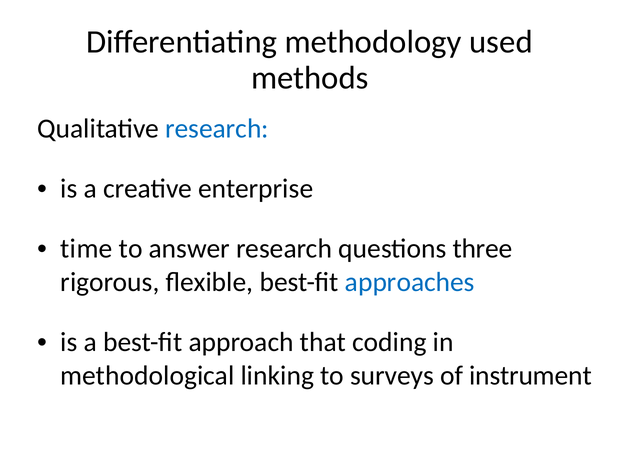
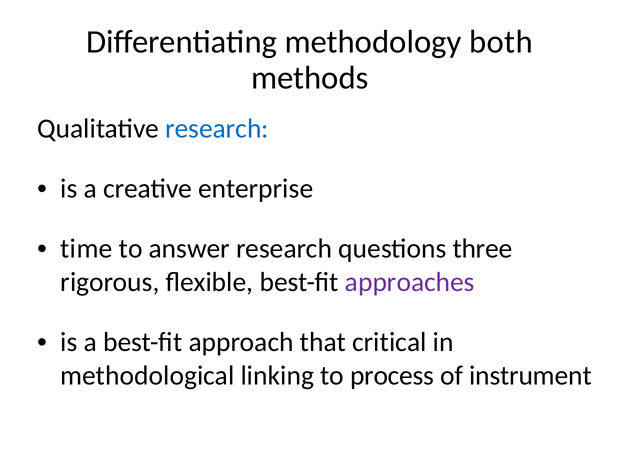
used: used -> both (501, 42)
approaches colour: blue -> purple (410, 282)
coding: coding -> critical (389, 342)
surveys: surveys -> process (392, 376)
